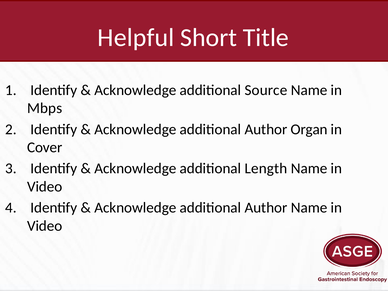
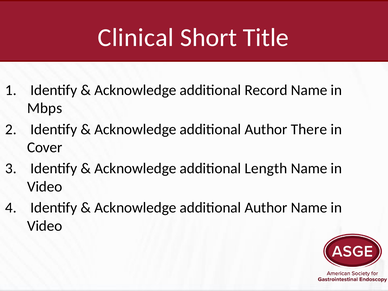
Helpful: Helpful -> Clinical (136, 38)
Source: Source -> Record (266, 90)
Organ: Organ -> There (309, 129)
